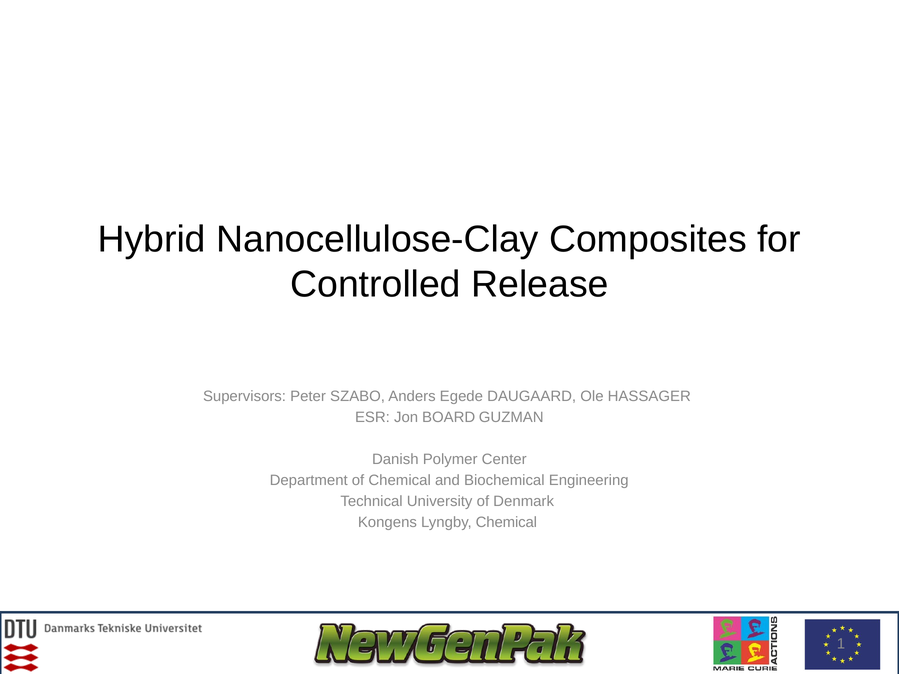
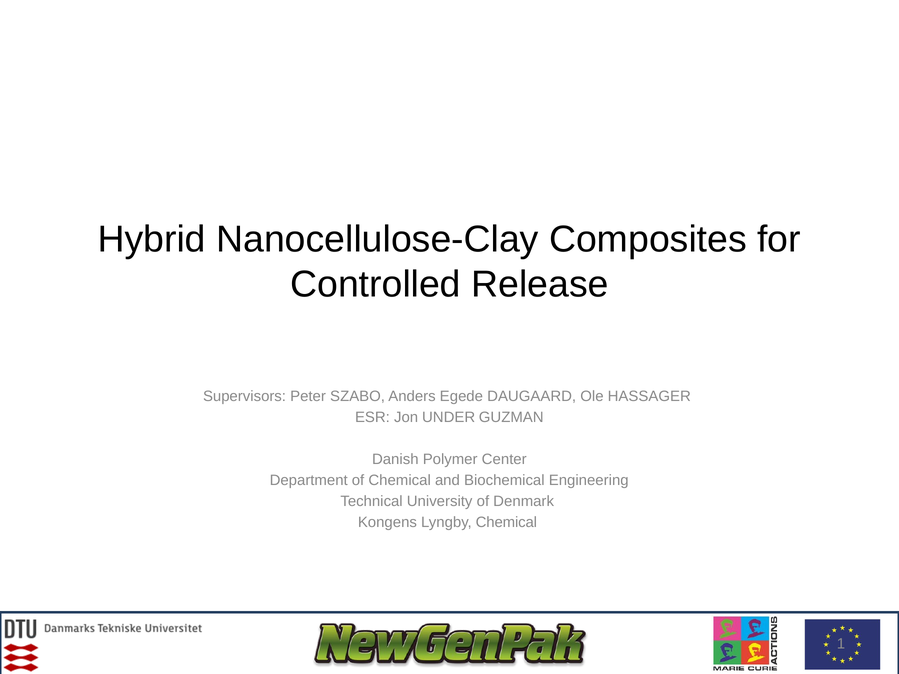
BOARD: BOARD -> UNDER (449, 418)
